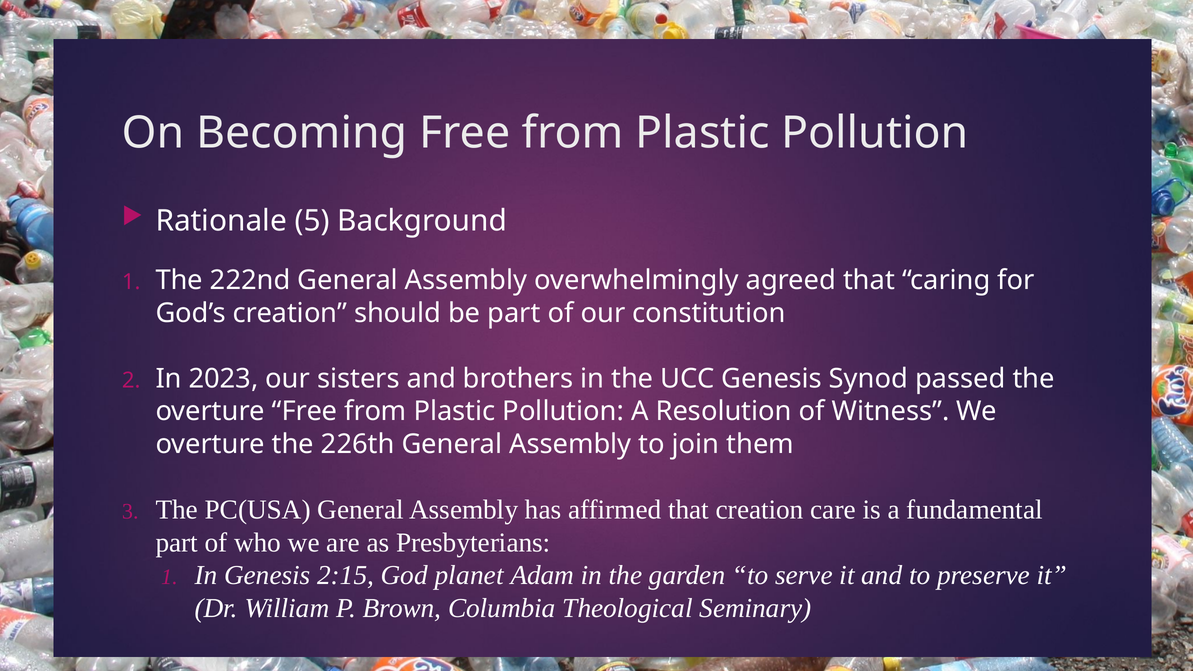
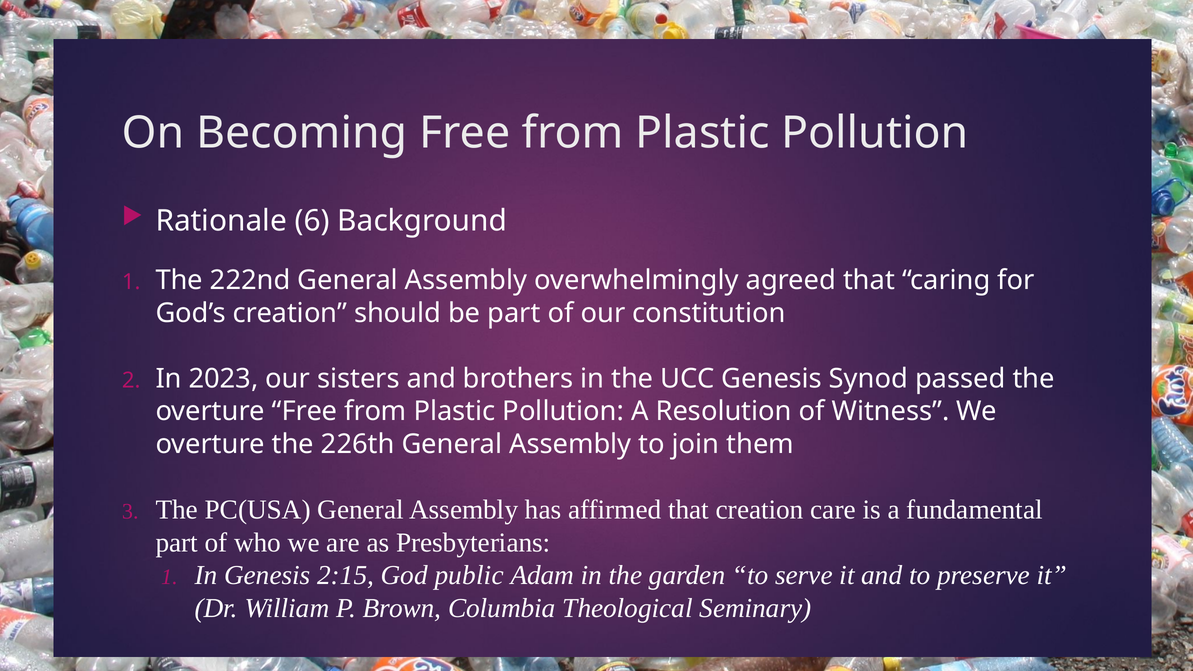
5: 5 -> 6 (312, 221)
planet: planet -> public (469, 575)
